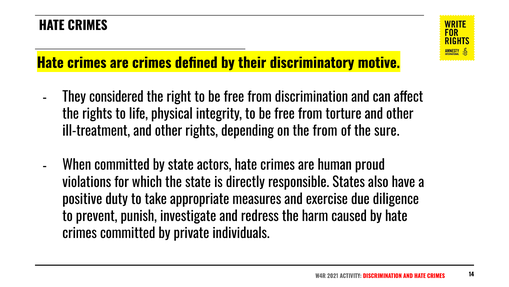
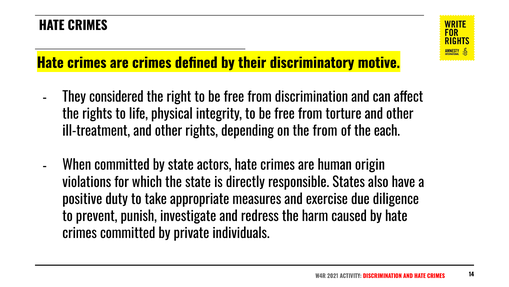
sure: sure -> each (387, 131)
proud: proud -> origin (370, 165)
